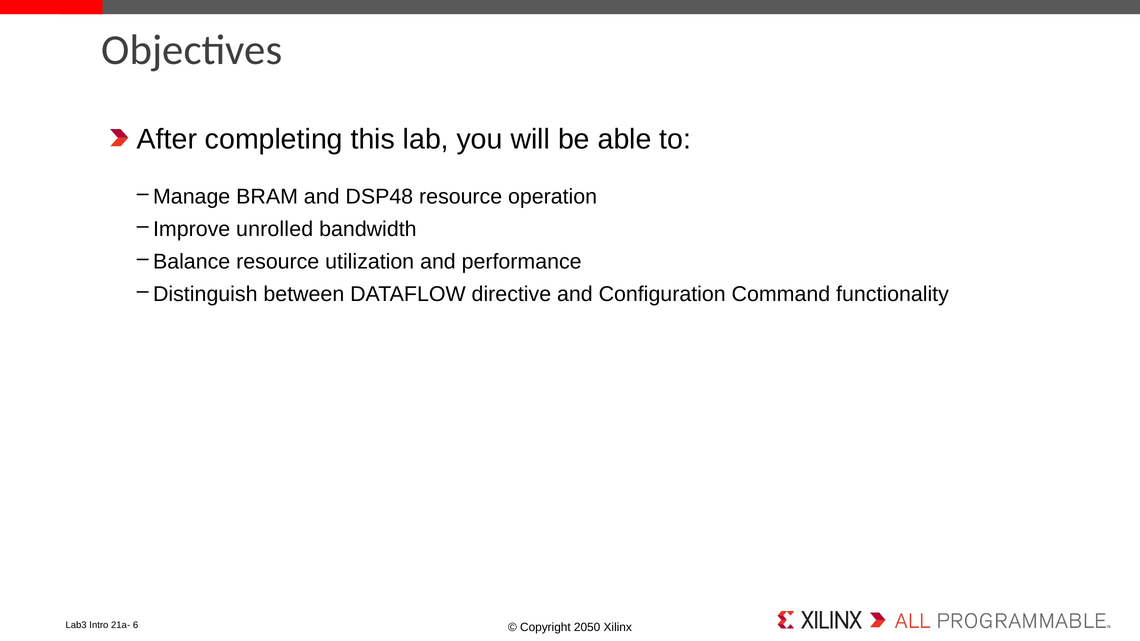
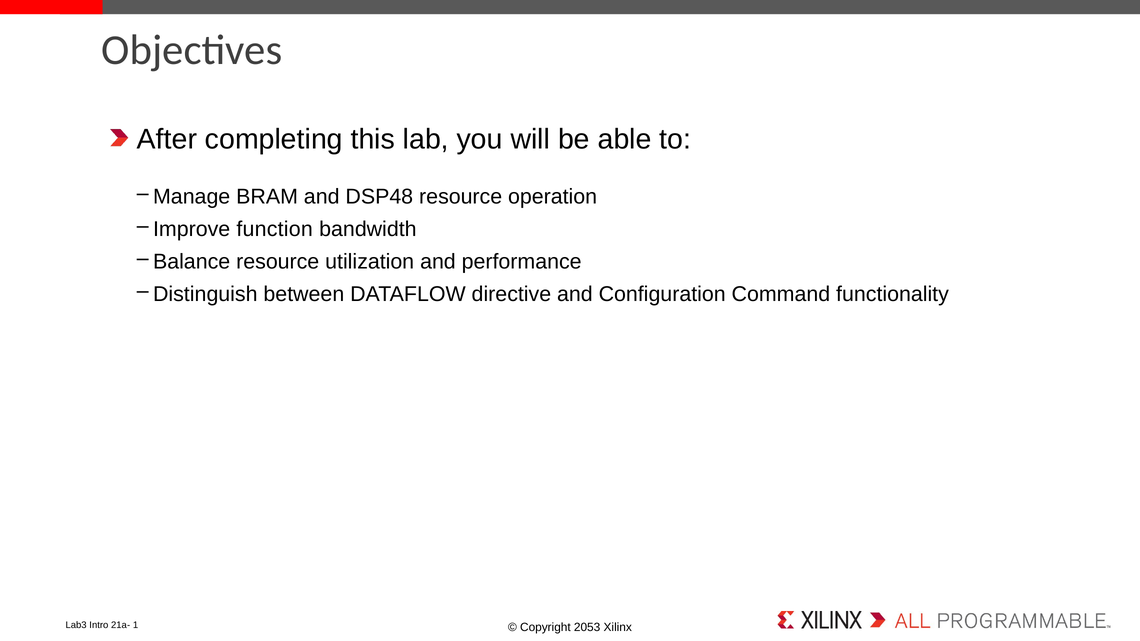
unrolled: unrolled -> function (275, 230)
6: 6 -> 1 (136, 626)
2050: 2050 -> 2053 (587, 628)
